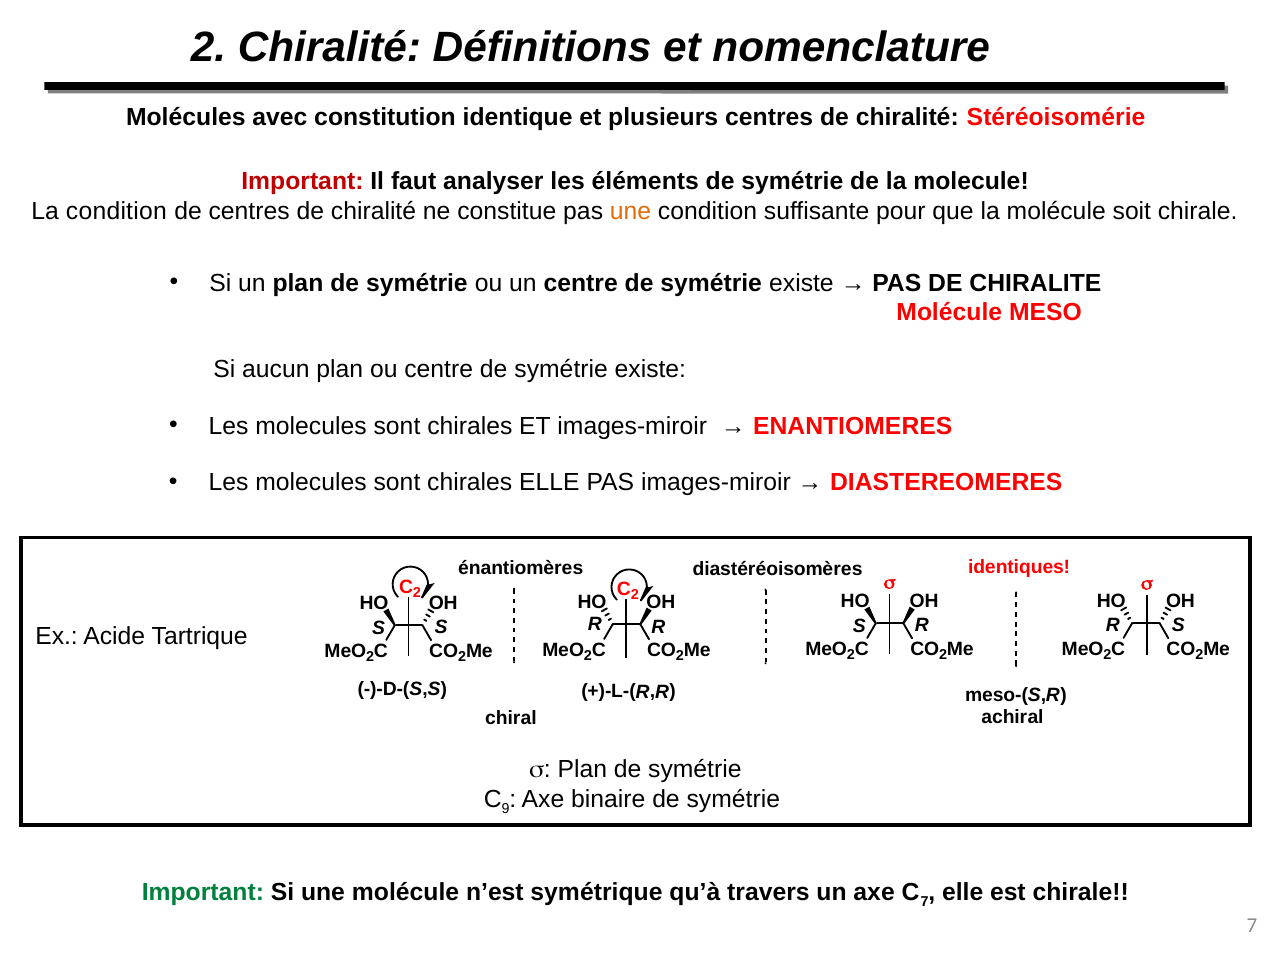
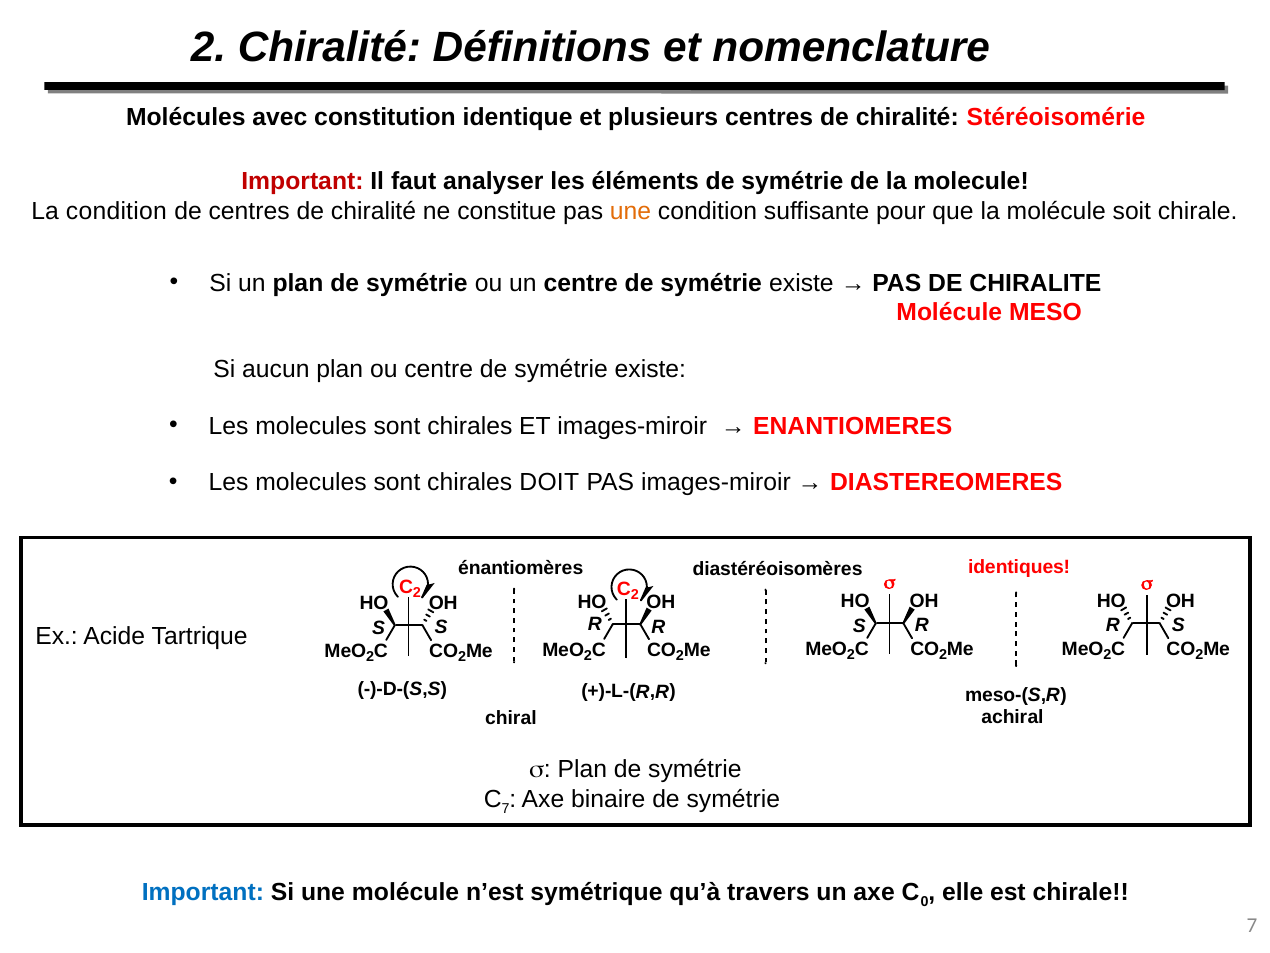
chirales ELLE: ELLE -> DOIT (549, 482)
9: 9 -> 7 (506, 808)
Important colour: green -> blue (203, 892)
7: 7 -> 0 (924, 901)
